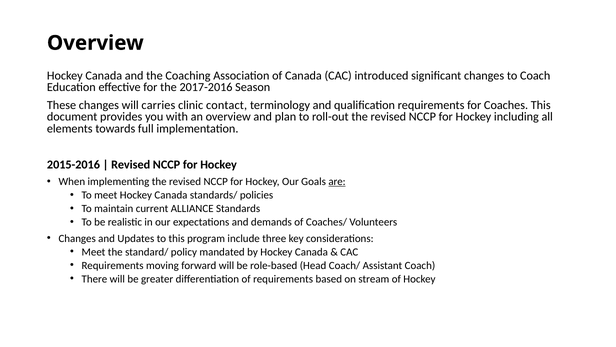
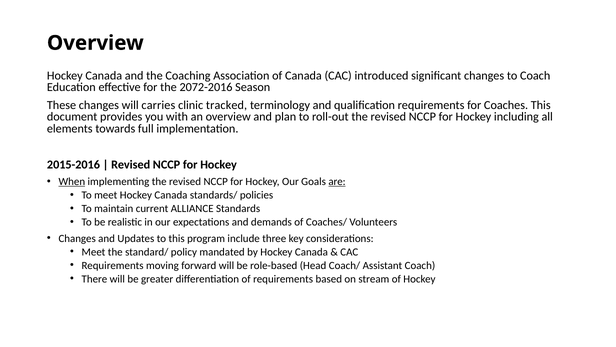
2017-2016: 2017-2016 -> 2072-2016 (206, 87)
contact: contact -> tracked (227, 105)
When underline: none -> present (72, 181)
